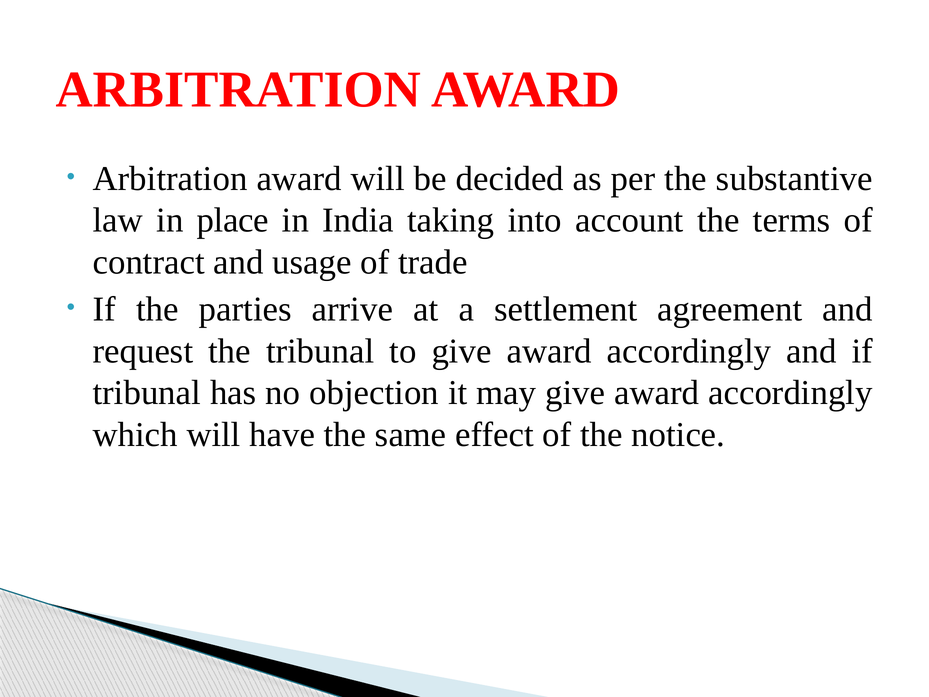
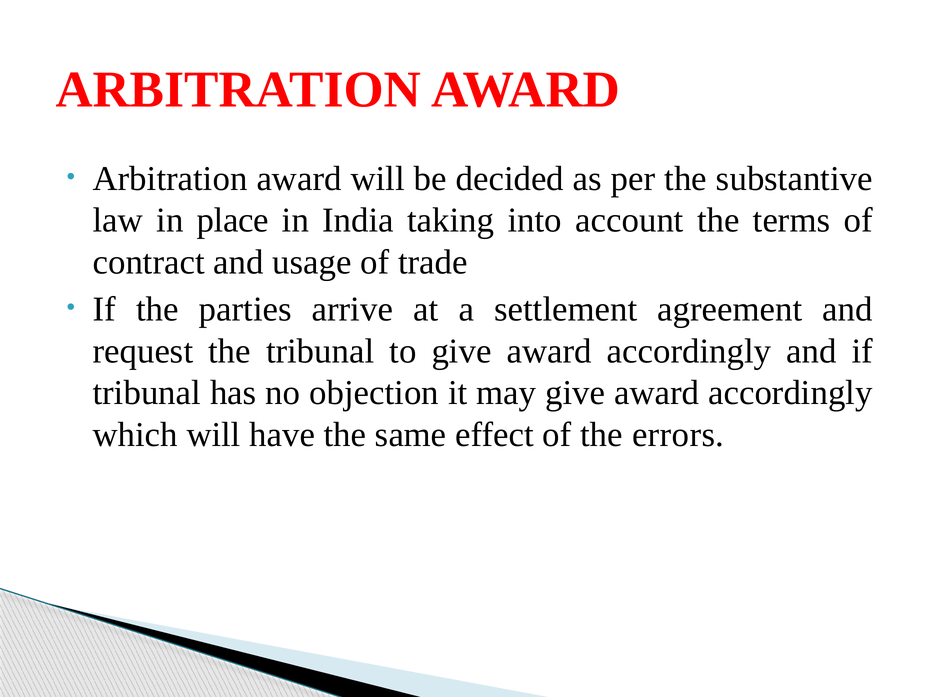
notice: notice -> errors (678, 435)
